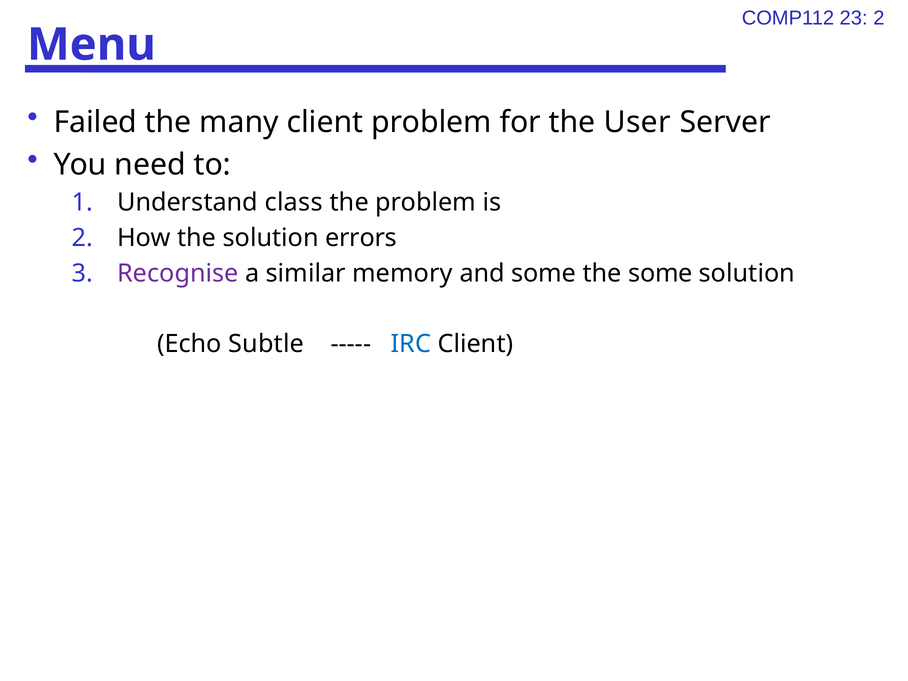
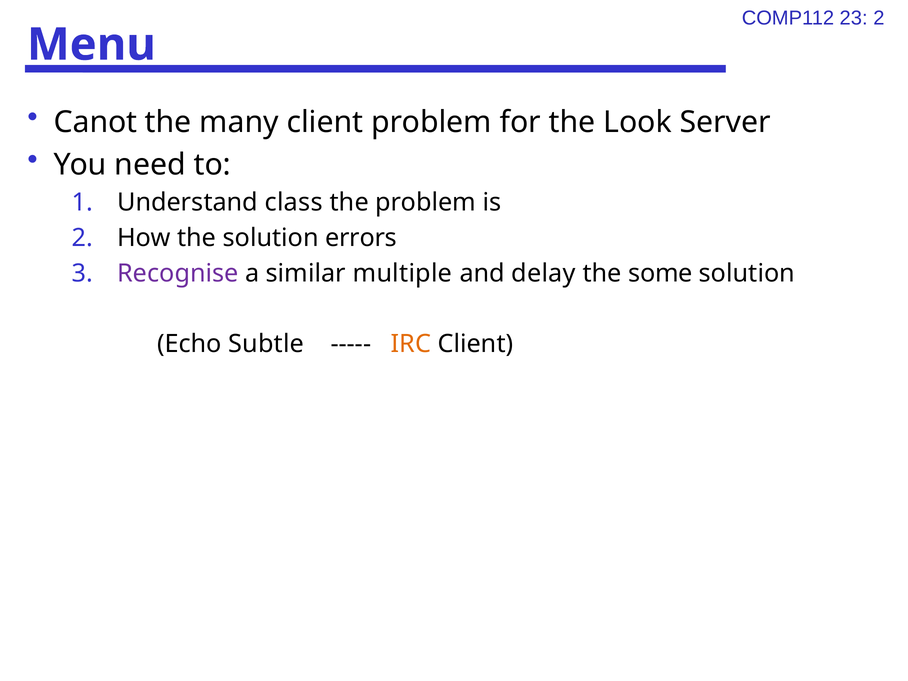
Failed: Failed -> Canot (96, 122)
User: User -> Look (637, 122)
memory: memory -> multiple (402, 273)
and some: some -> delay (544, 273)
IRC colour: blue -> orange (411, 344)
